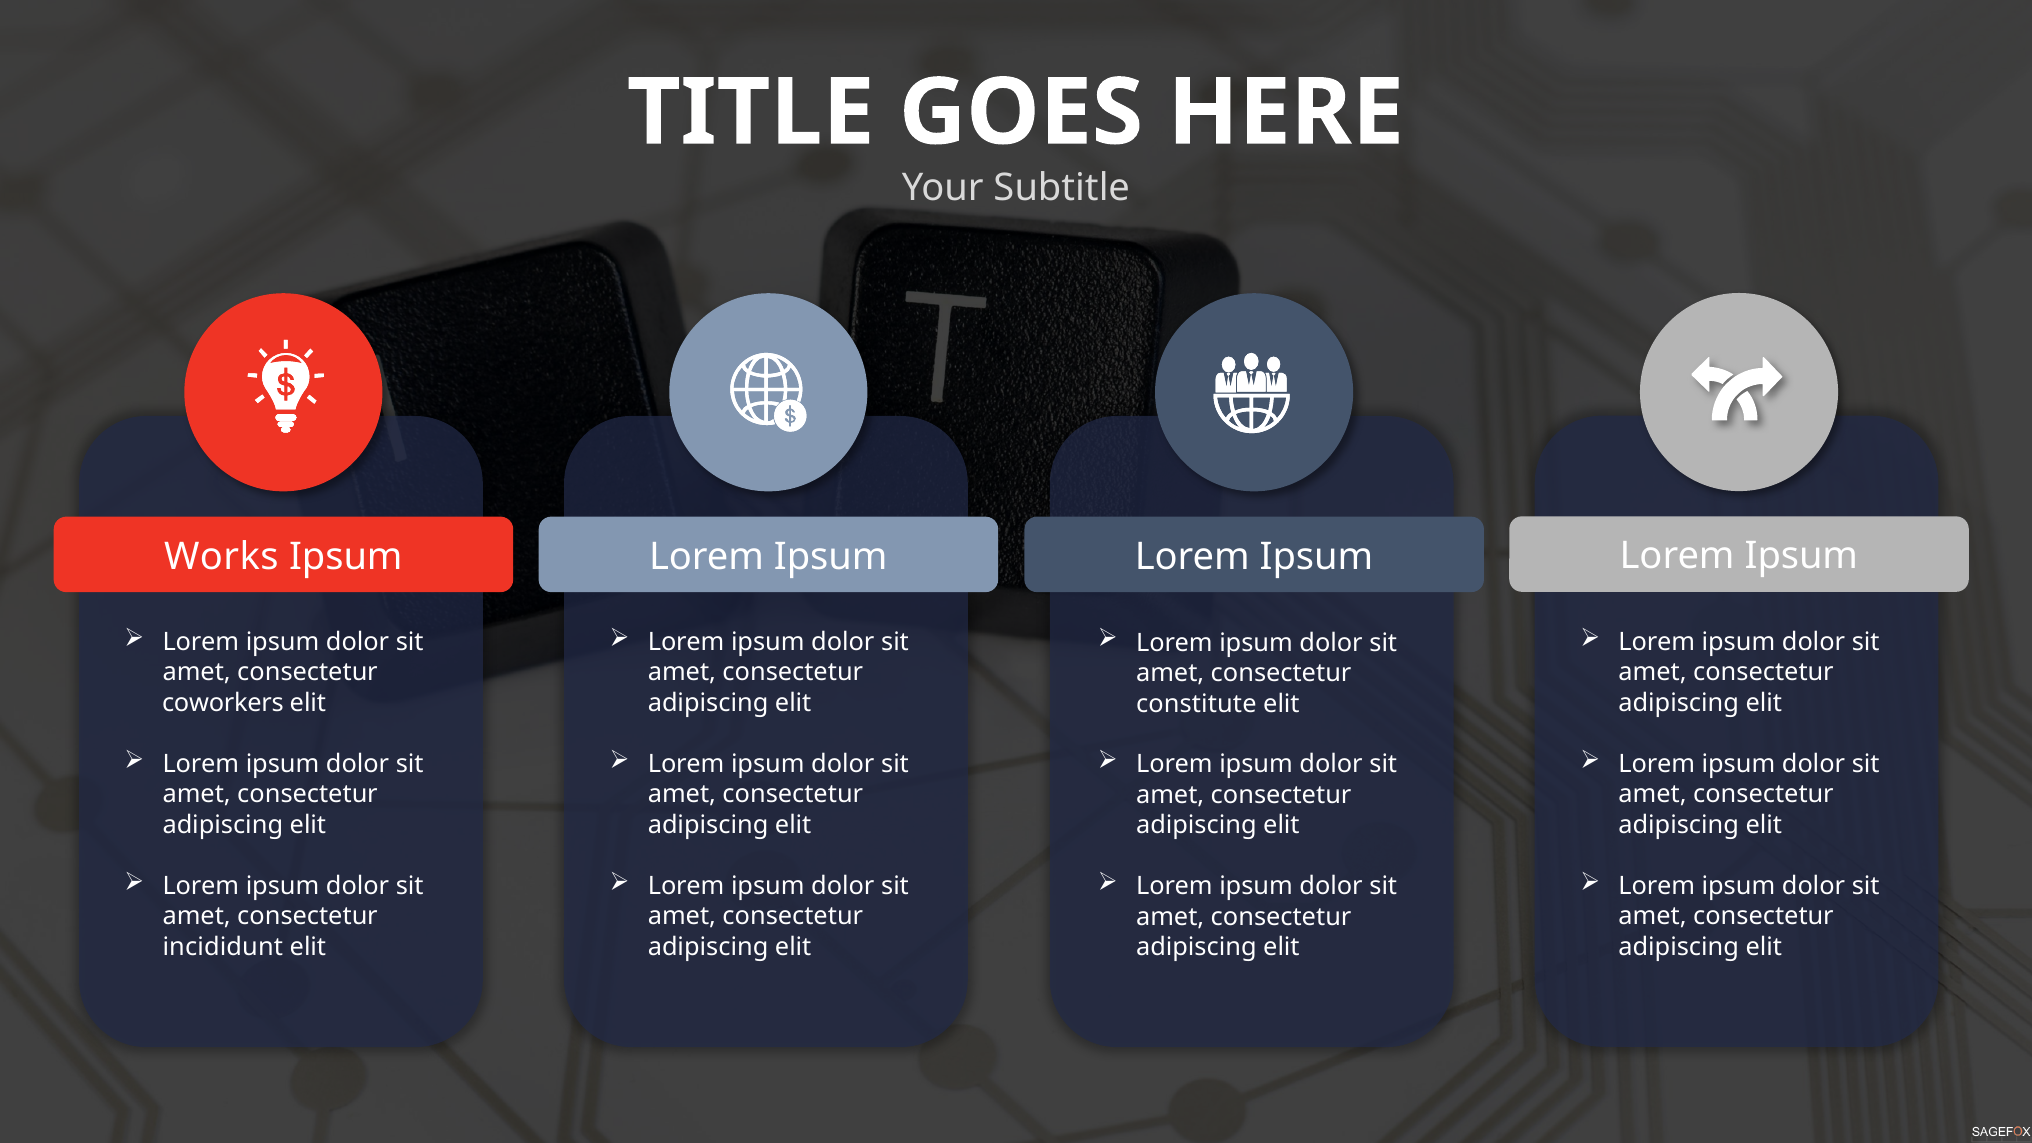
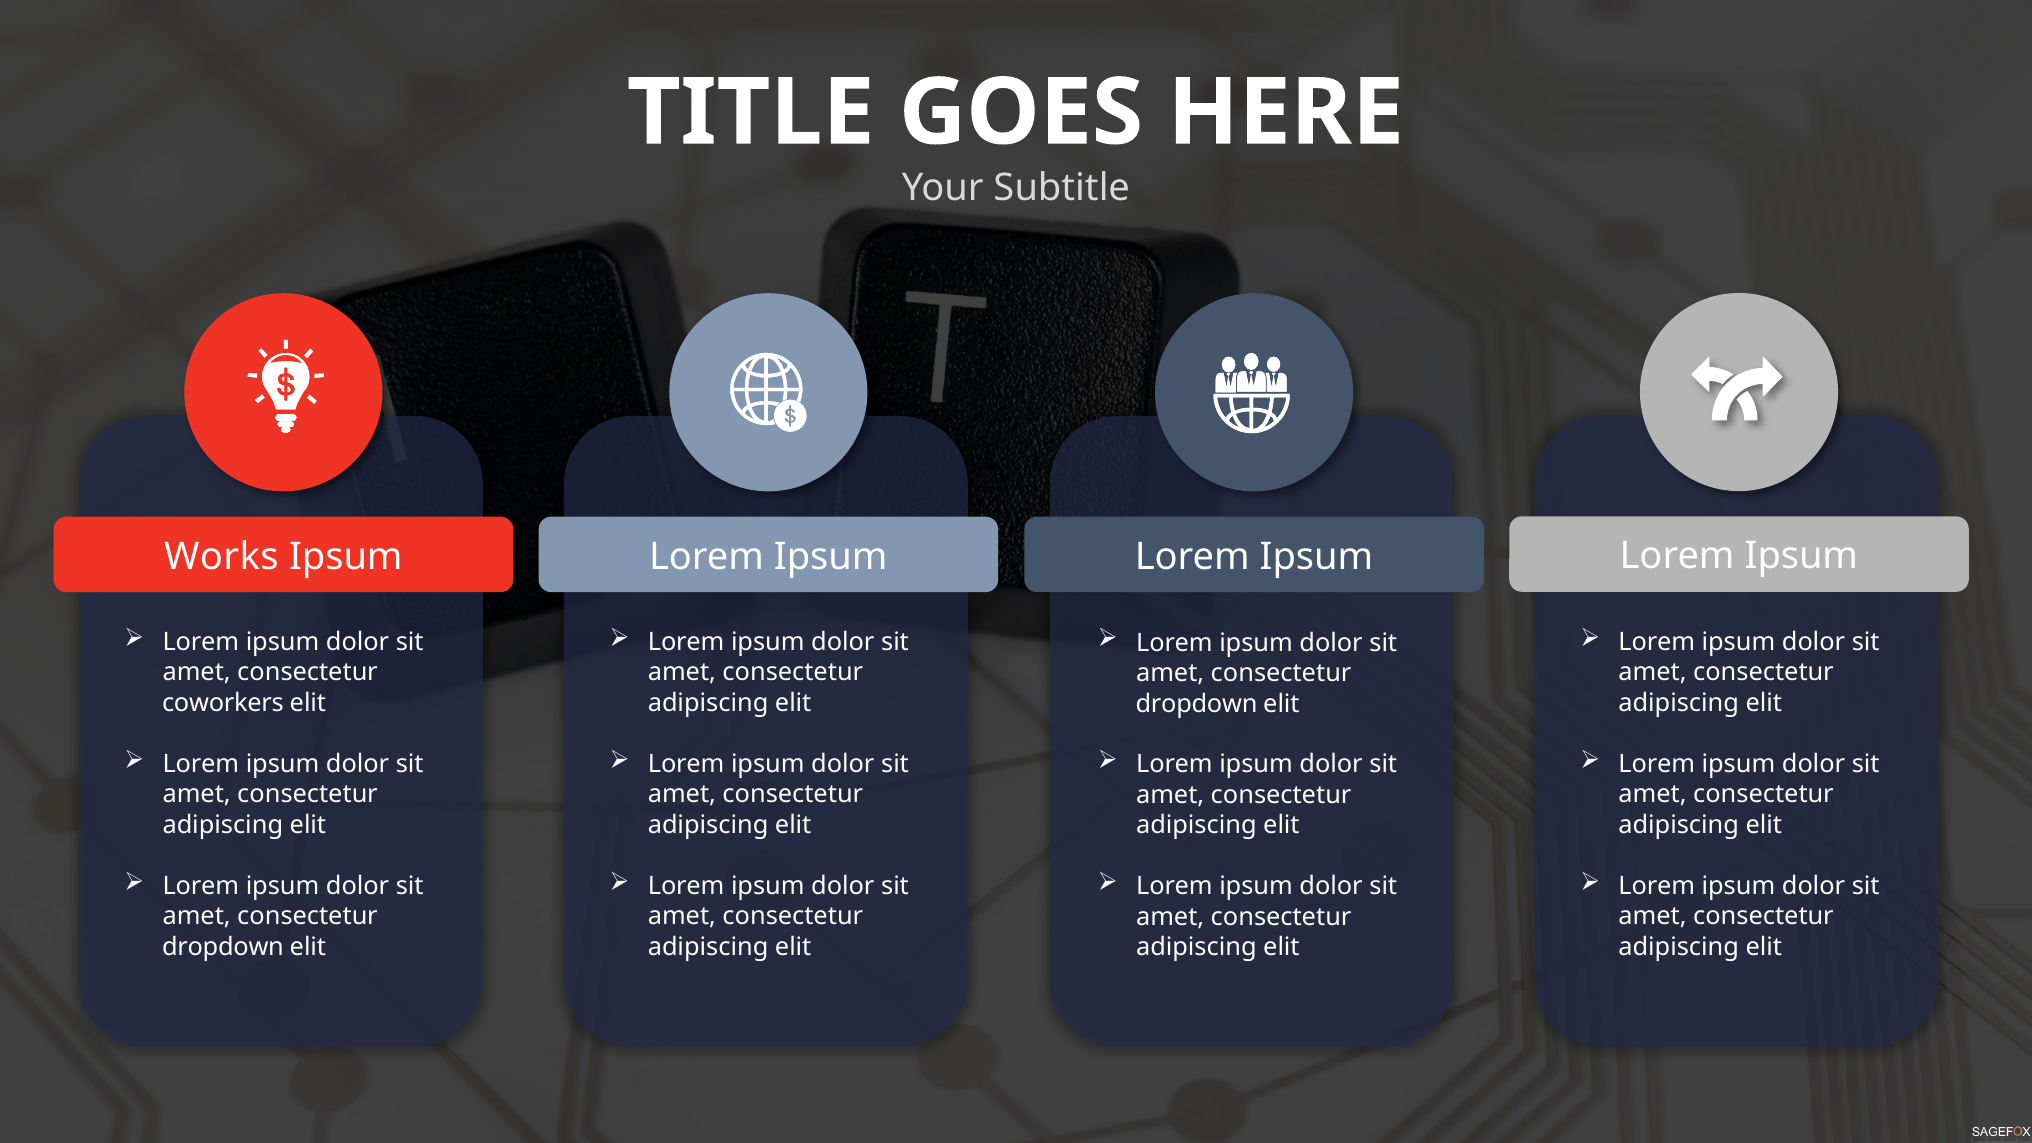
constitute: constitute -> dropdown (1197, 704)
incididunt: incididunt -> dropdown (223, 947)
